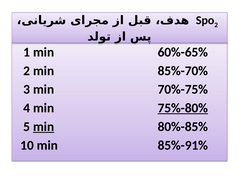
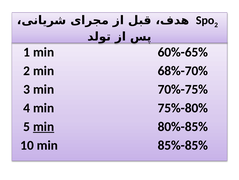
85%-70%: 85%-70% -> 68%-70% (183, 70)
75%-80% underline: present -> none (183, 108)
85%-91%: 85%-91% -> 85%-85% (183, 145)
